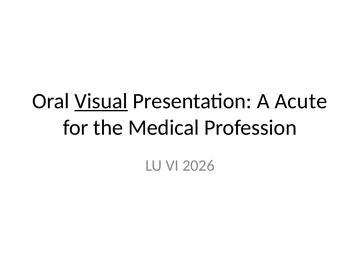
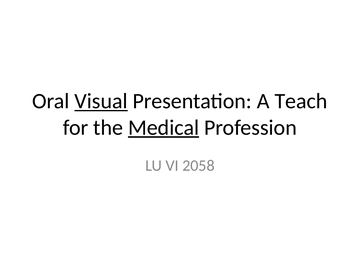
Acute: Acute -> Teach (301, 101)
Medical underline: none -> present (164, 128)
2026: 2026 -> 2058 (198, 166)
